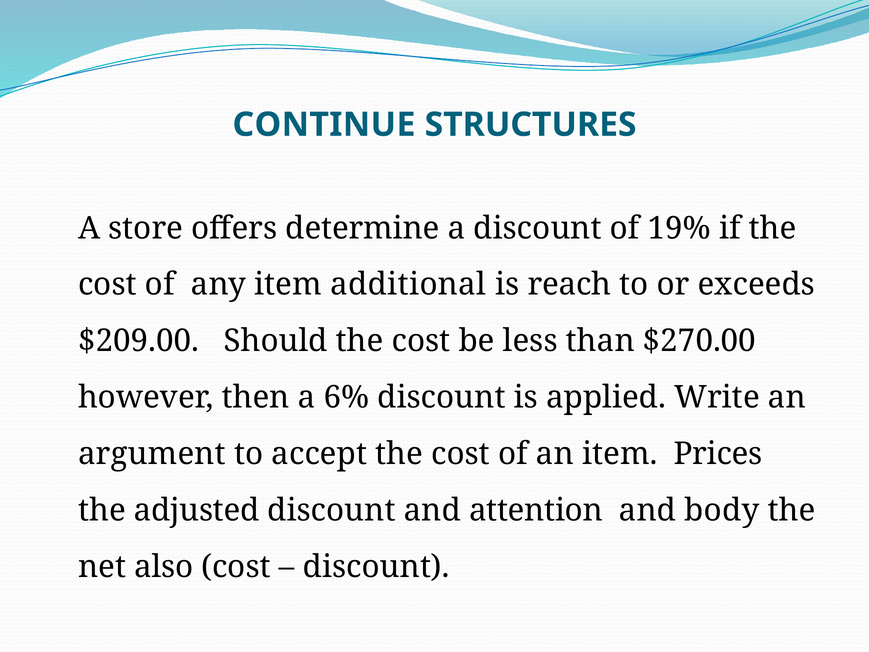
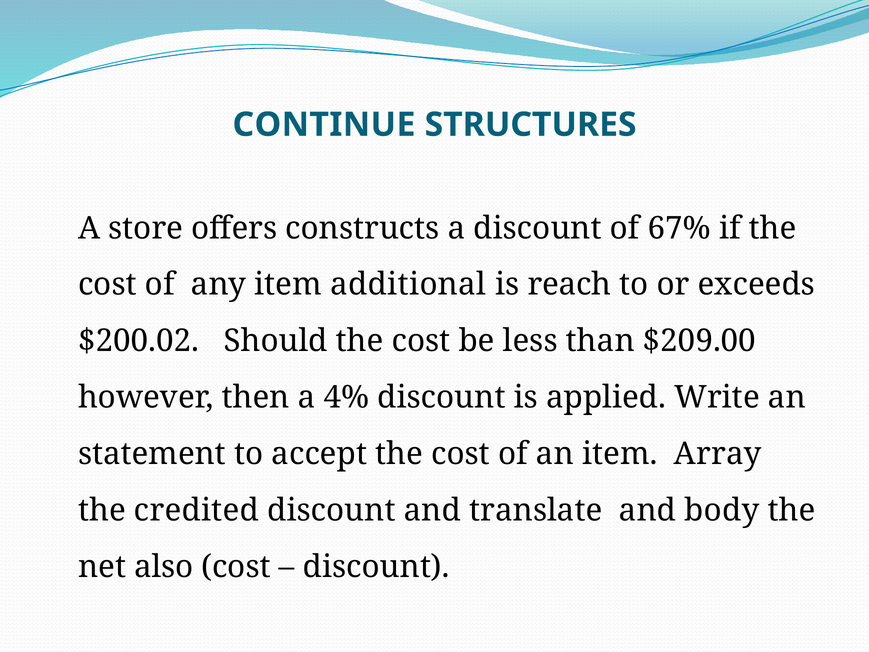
determine: determine -> constructs (363, 228)
19%: 19% -> 67% (679, 228)
$209.00: $209.00 -> $200.02 (139, 341)
$270.00: $270.00 -> $209.00 (699, 341)
6%: 6% -> 4% (346, 397)
argument: argument -> statement (152, 454)
Prices: Prices -> Array (718, 454)
adjusted: adjusted -> credited (196, 510)
attention: attention -> translate (536, 510)
